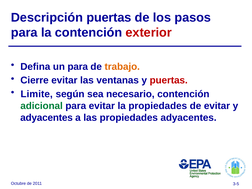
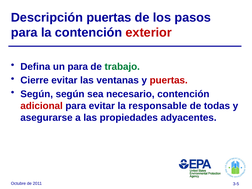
trabajo colour: orange -> green (122, 67)
Limite: Limite -> Según (37, 94)
adicional colour: green -> red (42, 106)
la propiedades: propiedades -> responsable (158, 106)
de evitar: evitar -> todas (217, 106)
adyacentes: adyacentes -> asegurarse (46, 118)
